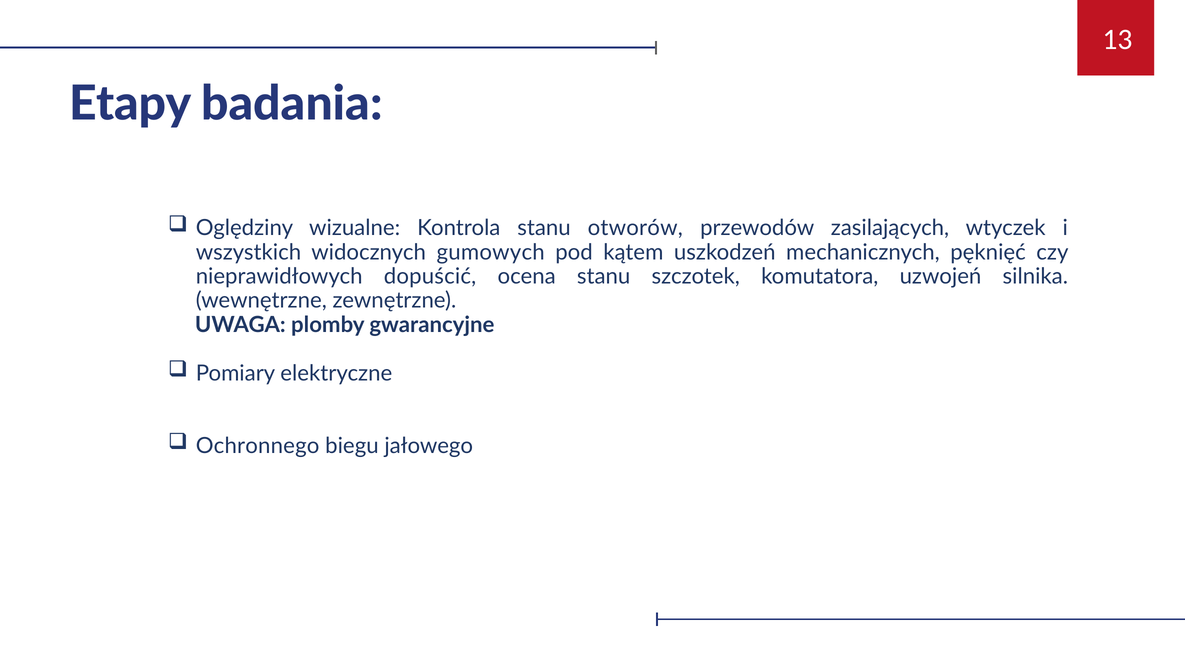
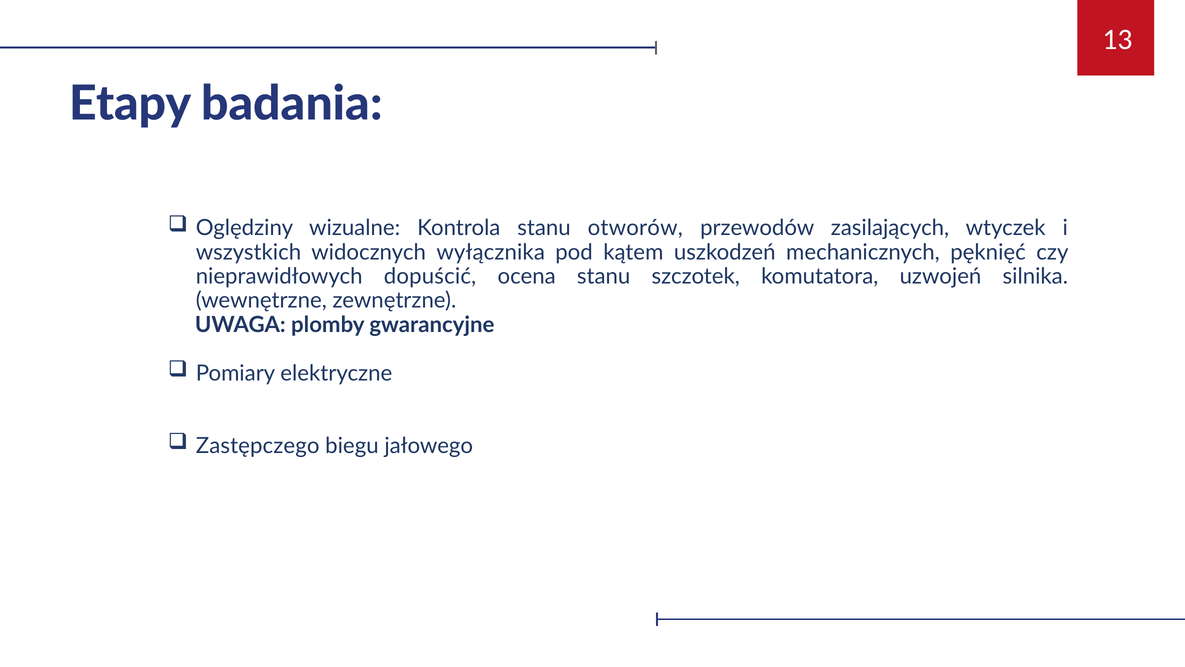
gumowych: gumowych -> wyłącznika (491, 252)
Ochronnego: Ochronnego -> Zastępczego (258, 445)
